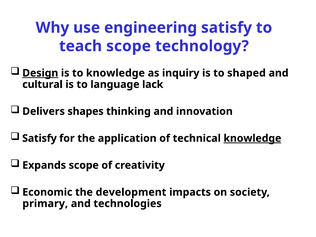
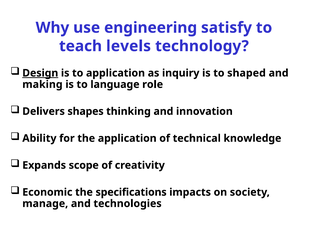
teach scope: scope -> levels (129, 46)
to knowledge: knowledge -> application (115, 73)
cultural: cultural -> making (42, 84)
lack: lack -> role (153, 84)
Satisfy: Satisfy -> Ability (39, 138)
knowledge underline: present -> none (252, 138)
development: development -> specifications (131, 192)
primary: primary -> manage (45, 204)
